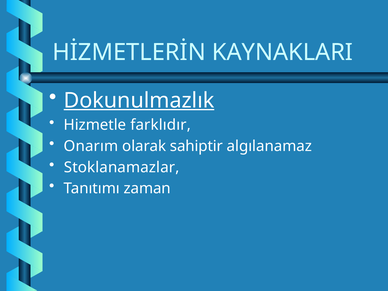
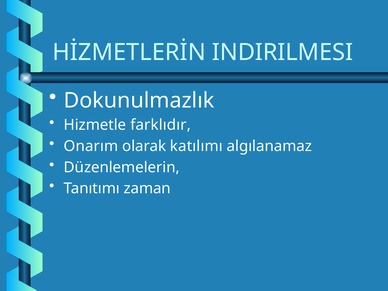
KAYNAKLARI: KAYNAKLARI -> INDIRILMESI (283, 52)
Dokunulmazlık underline: present -> none (139, 100)
sahiptir: sahiptir -> katılımı (196, 146)
Stoklanamazlar: Stoklanamazlar -> Düzenlemelerin (122, 167)
